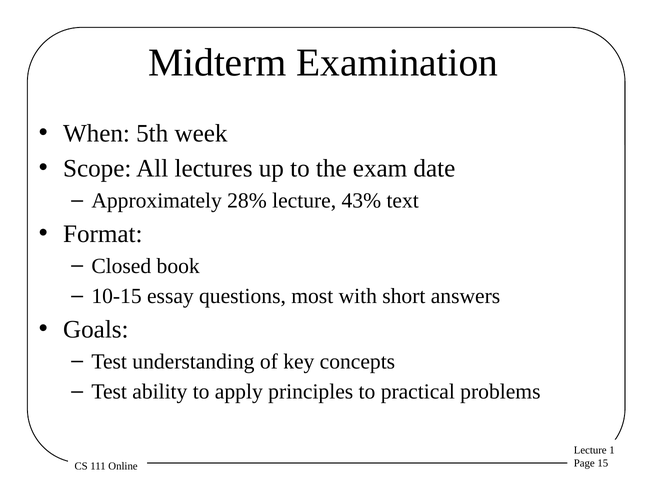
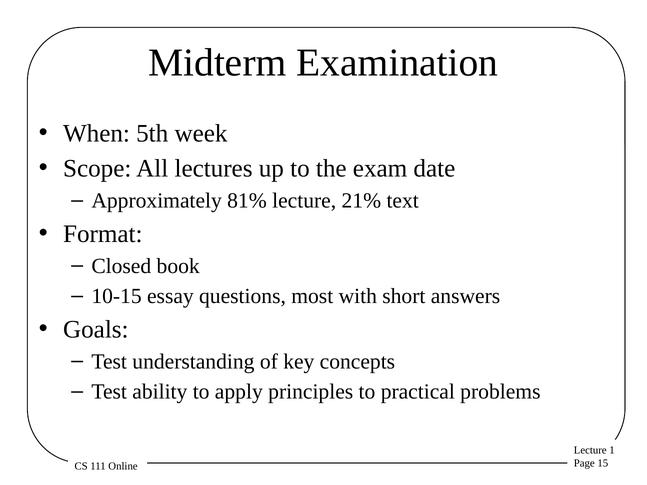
28%: 28% -> 81% (247, 201)
43%: 43% -> 21% (361, 201)
